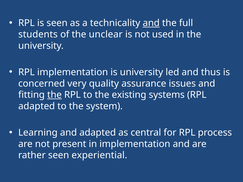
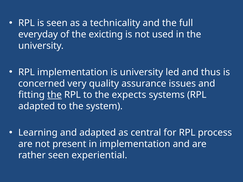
and underline: present -> none (151, 23)
students: students -> everyday (38, 34)
unclear: unclear -> exicting (106, 34)
existing: existing -> expects (129, 95)
